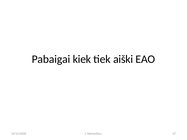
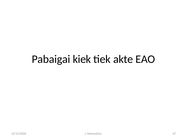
aiški: aiški -> akte (123, 59)
